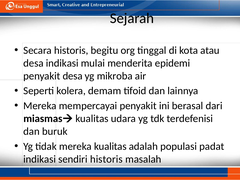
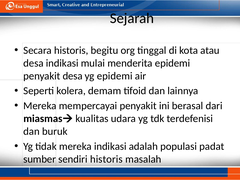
yg mikroba: mikroba -> epidemi (115, 76)
mereka kualitas: kualitas -> indikasi (110, 146)
indikasi: indikasi -> sumber (40, 159)
